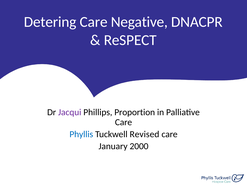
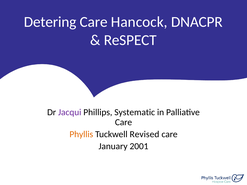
Negative: Negative -> Hancock (139, 22)
Proportion: Proportion -> Systematic (135, 112)
Phyllis colour: blue -> orange (81, 134)
2000: 2000 -> 2001 (139, 146)
